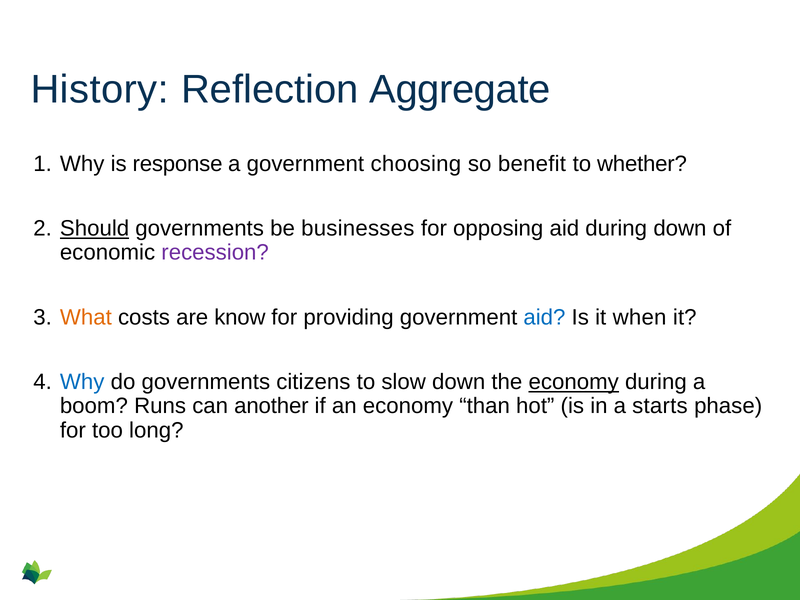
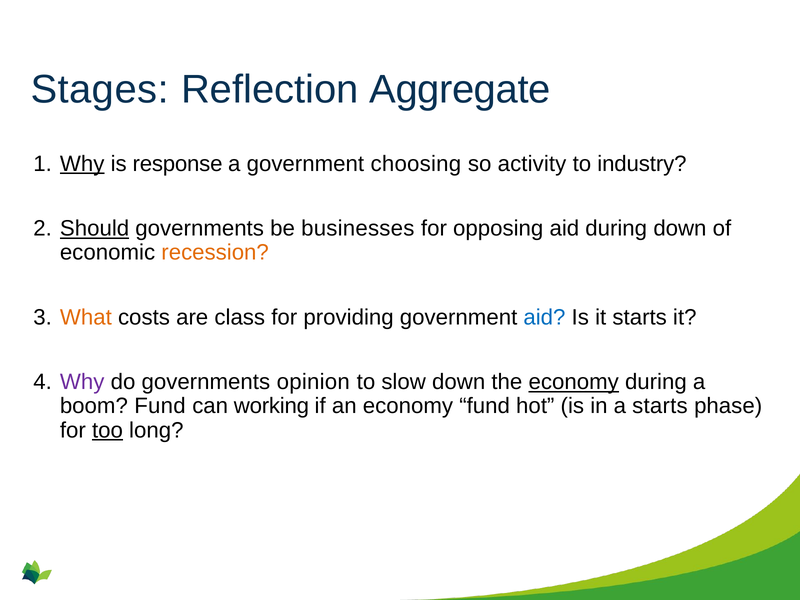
History: History -> Stages (100, 90)
Why underline: none -> present (82, 164)
benefit: benefit -> activity (532, 164)
whether: whether -> industry (642, 164)
recession colour: purple -> orange (215, 253)
know: know -> class (240, 317)
it when: when -> starts (640, 317)
Why colour: blue -> purple (82, 382)
citizens: citizens -> opinion (313, 382)
boom Runs: Runs -> Fund (160, 406)
another: another -> working (271, 406)
economy than: than -> fund (485, 406)
too underline: none -> present (107, 430)
